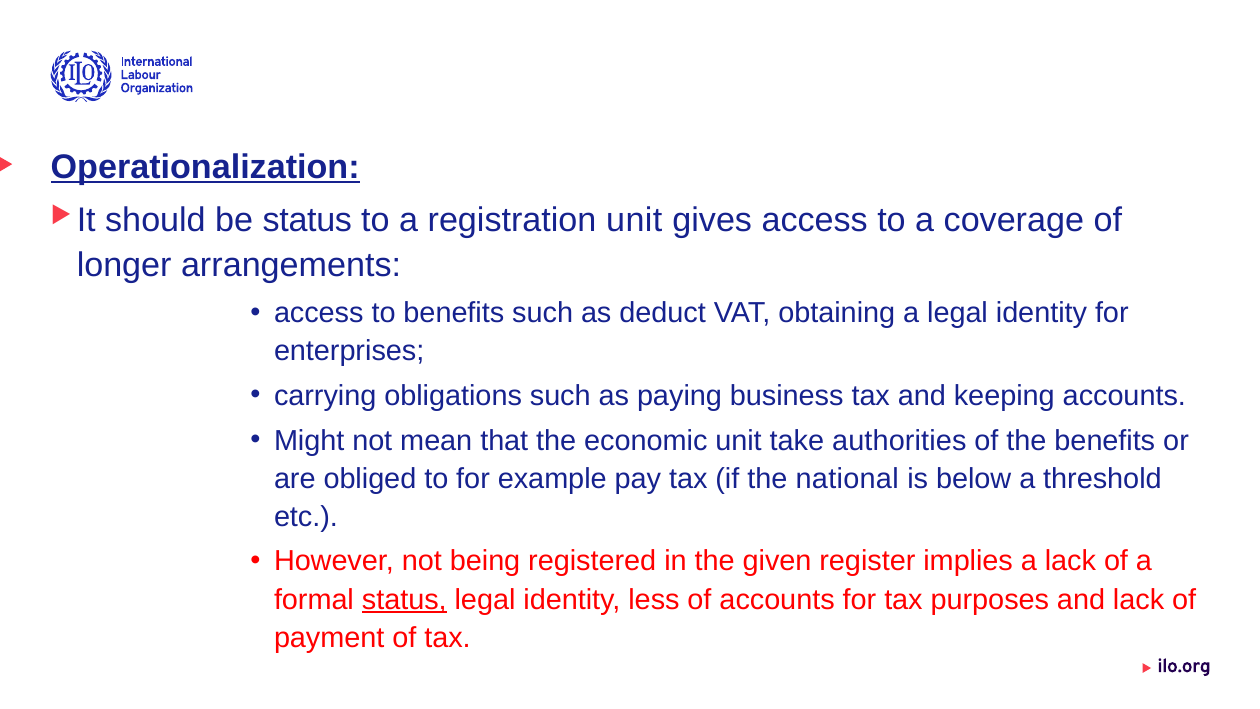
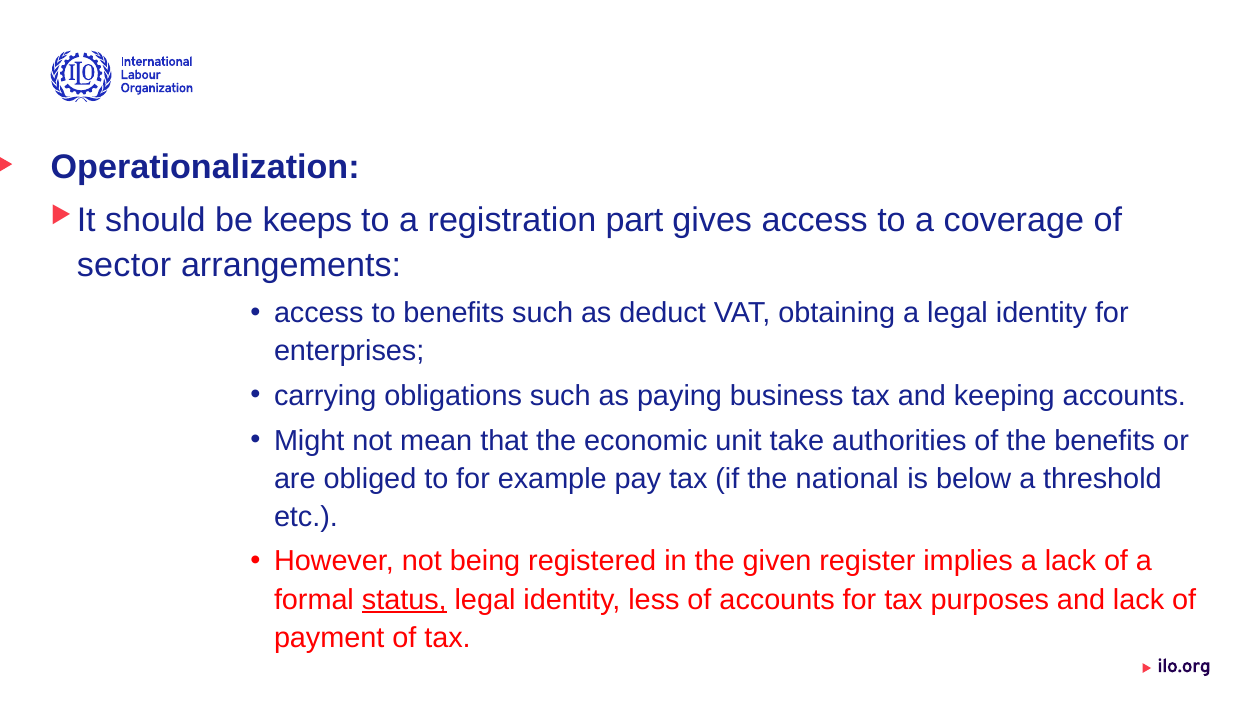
Operationalization underline: present -> none (205, 168)
be status: status -> keeps (307, 221)
registration unit: unit -> part (635, 221)
longer: longer -> sector (124, 266)
